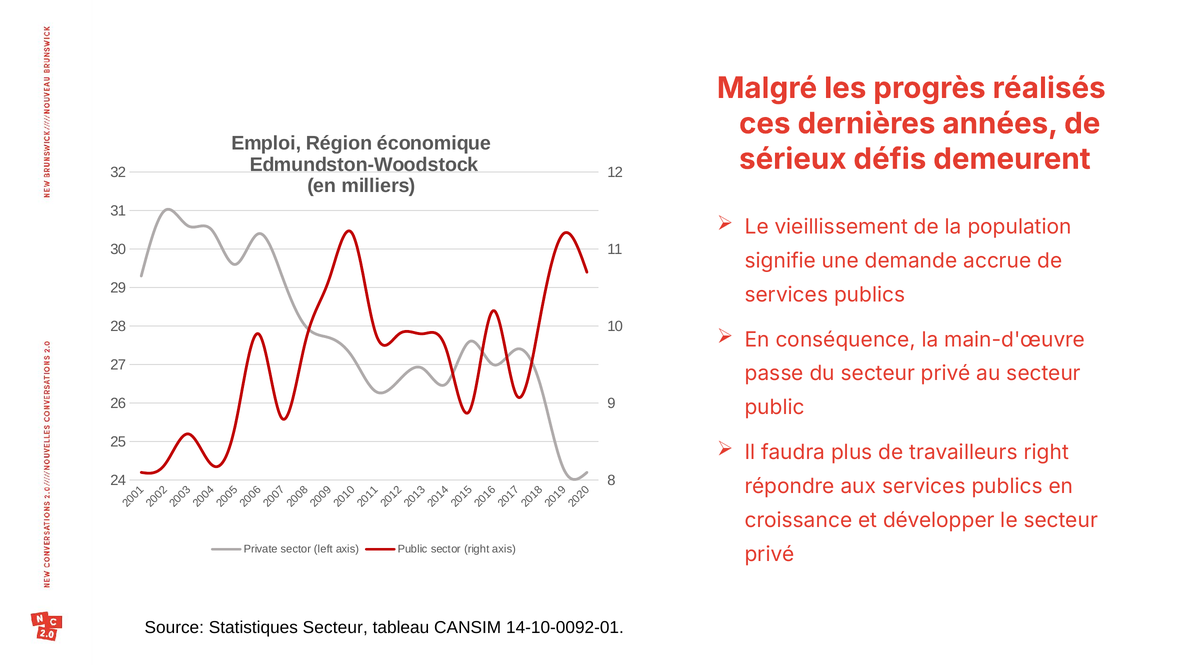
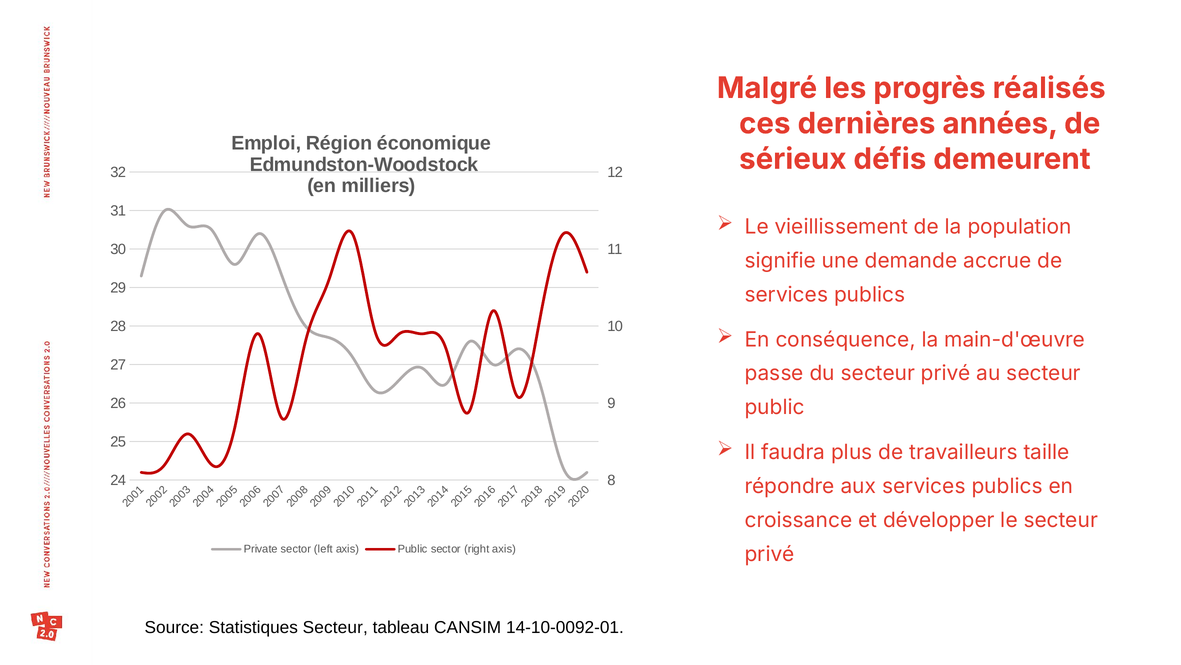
travailleurs right: right -> taille (1046, 452)
